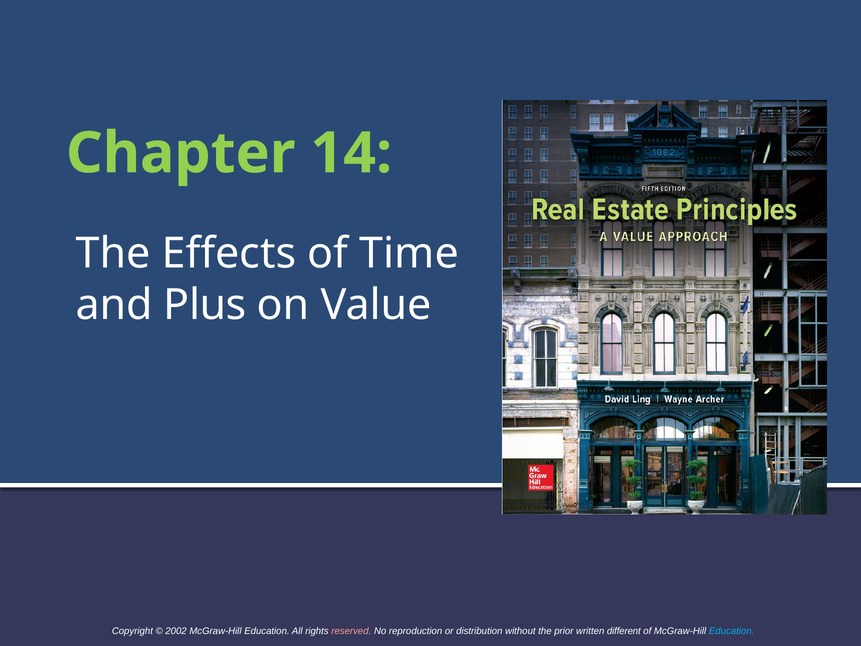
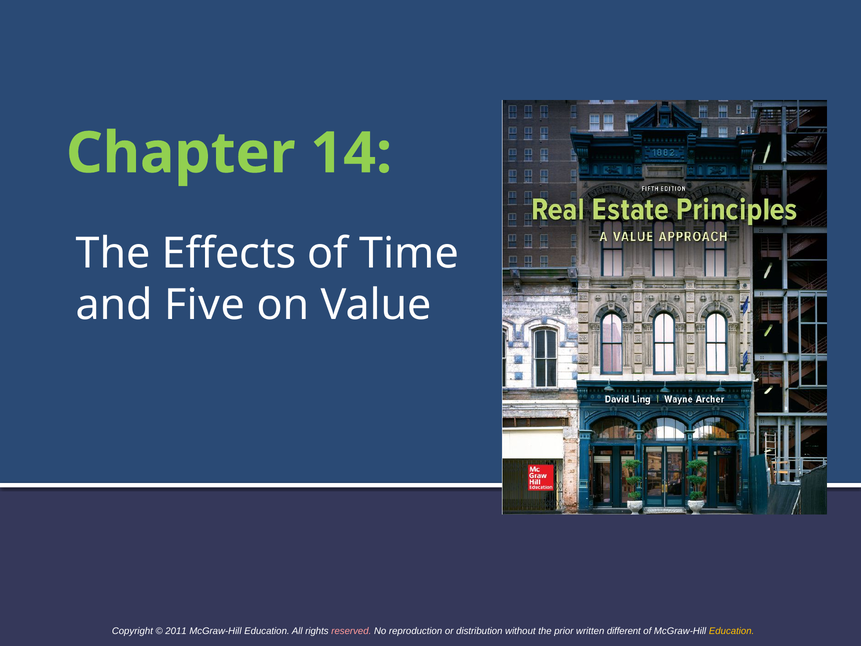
Plus: Plus -> Five (205, 305)
2002: 2002 -> 2011 (176, 631)
Education colour: light blue -> yellow (732, 631)
